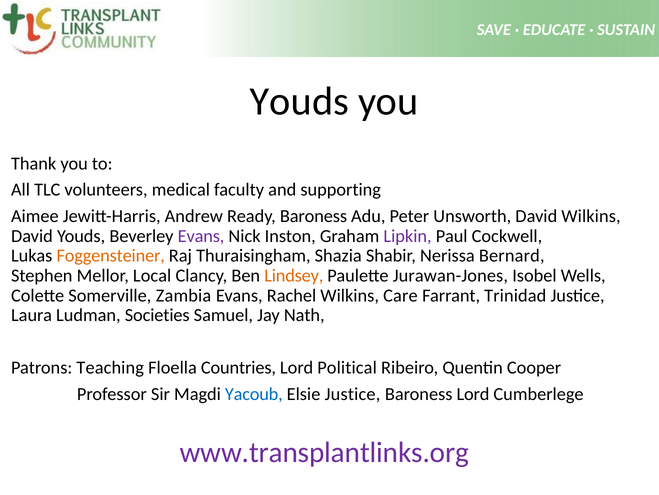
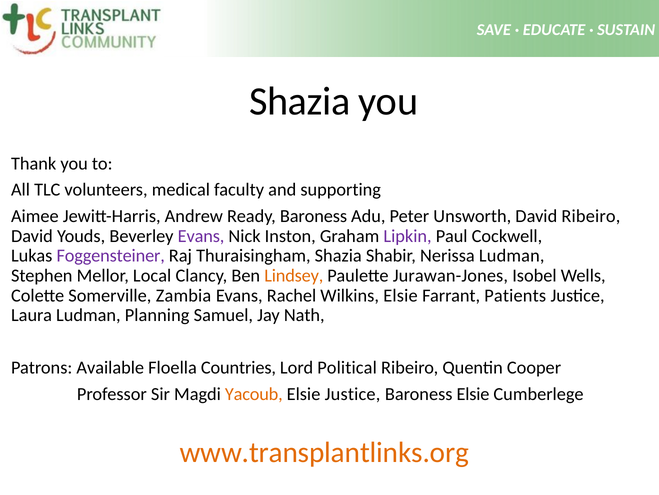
Youds: Youds -> Shazia (300, 101)
David Wilkins: Wilkins -> Ribeiro (591, 216)
Foggensteiner colour: orange -> purple (111, 255)
Nerissa Bernard: Bernard -> Ludman (512, 255)
Wilkins Care: Care -> Elsie (400, 295)
Trinidad: Trinidad -> Patients (515, 295)
Societies: Societies -> Planning (157, 315)
Teaching: Teaching -> Available (110, 367)
Yacoub colour: blue -> orange (254, 393)
Baroness Lord: Lord -> Elsie (473, 393)
www.transplantlinks.org colour: purple -> orange (324, 452)
